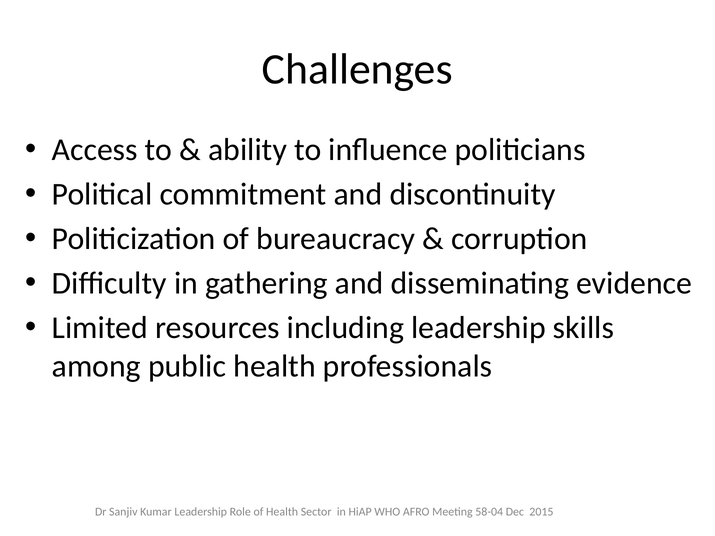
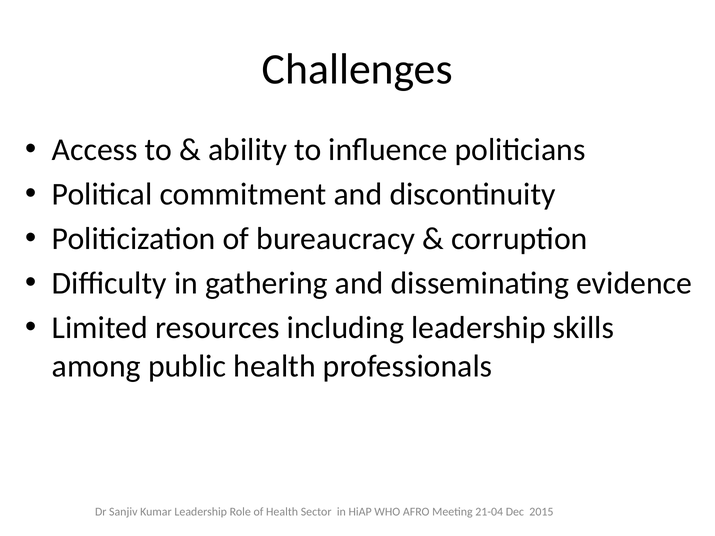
58-04: 58-04 -> 21-04 (489, 512)
